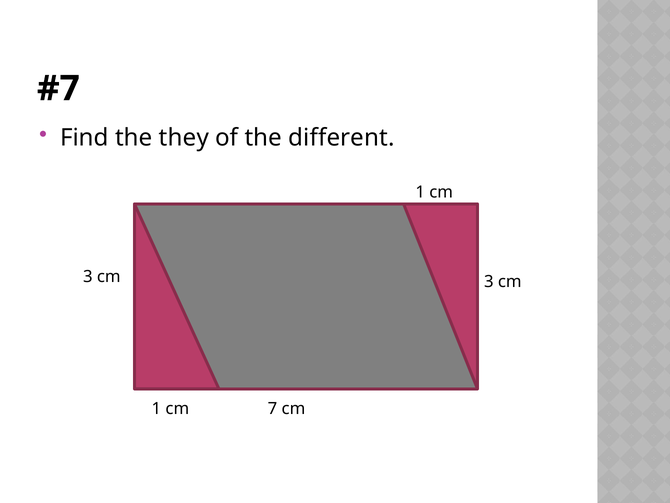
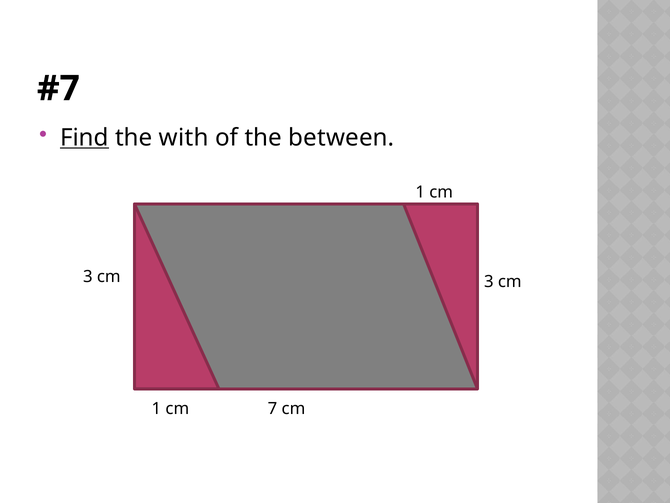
Find underline: none -> present (84, 137)
they: they -> with (184, 137)
different: different -> between (341, 137)
